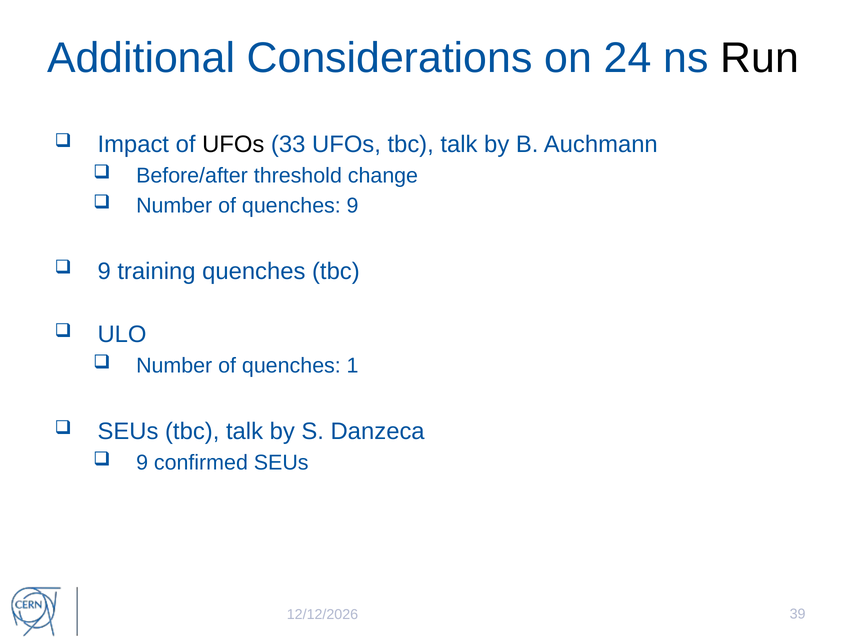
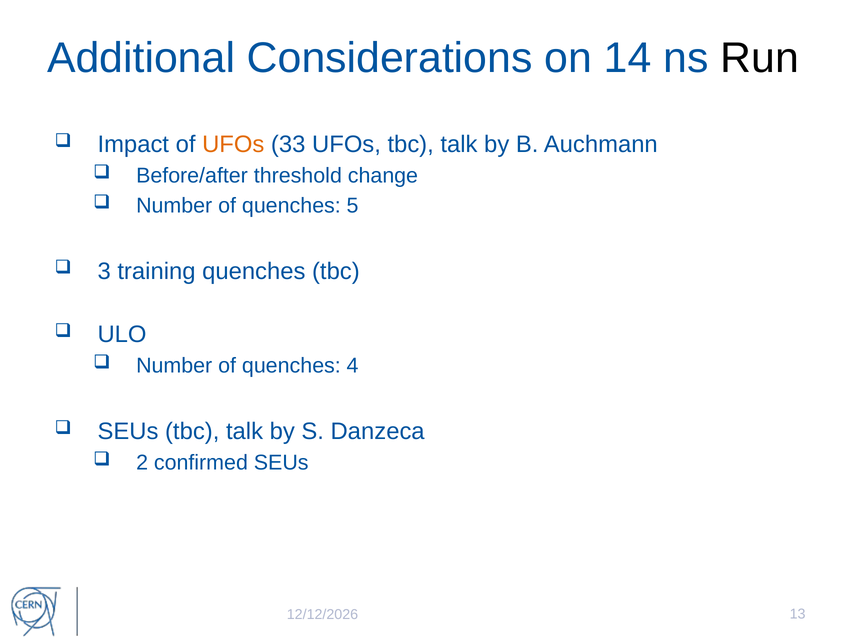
24: 24 -> 14 (628, 58)
UFOs colour: black -> orange (233, 144)
quenches 9: 9 -> 5 (353, 206)
9: 9 -> 3 (104, 271)
1: 1 -> 4 (353, 366)
9: 9 -> 2 (142, 462)
39: 39 -> 13 (798, 614)
